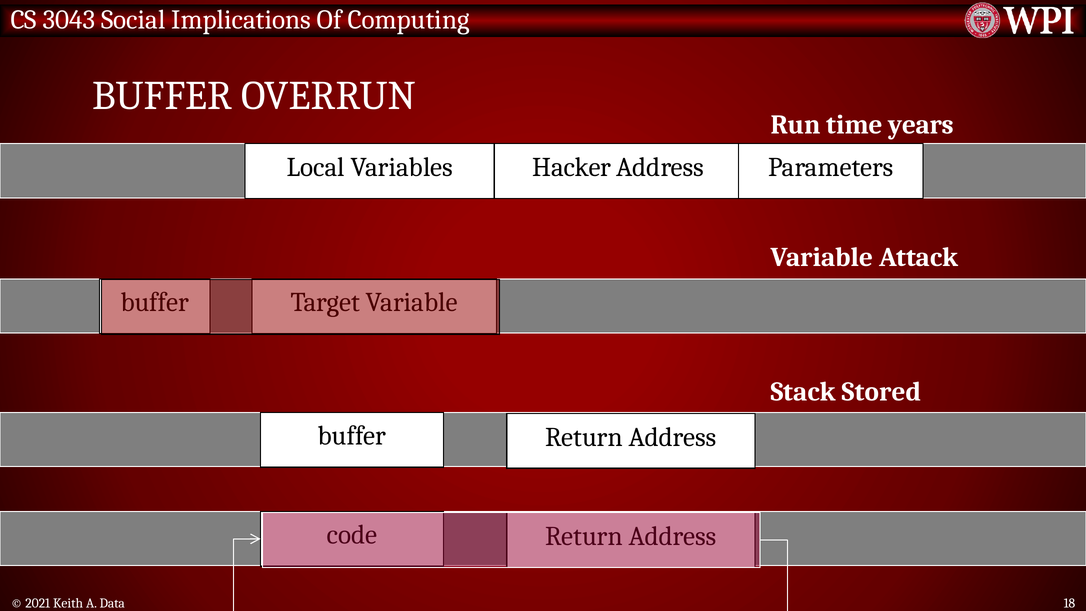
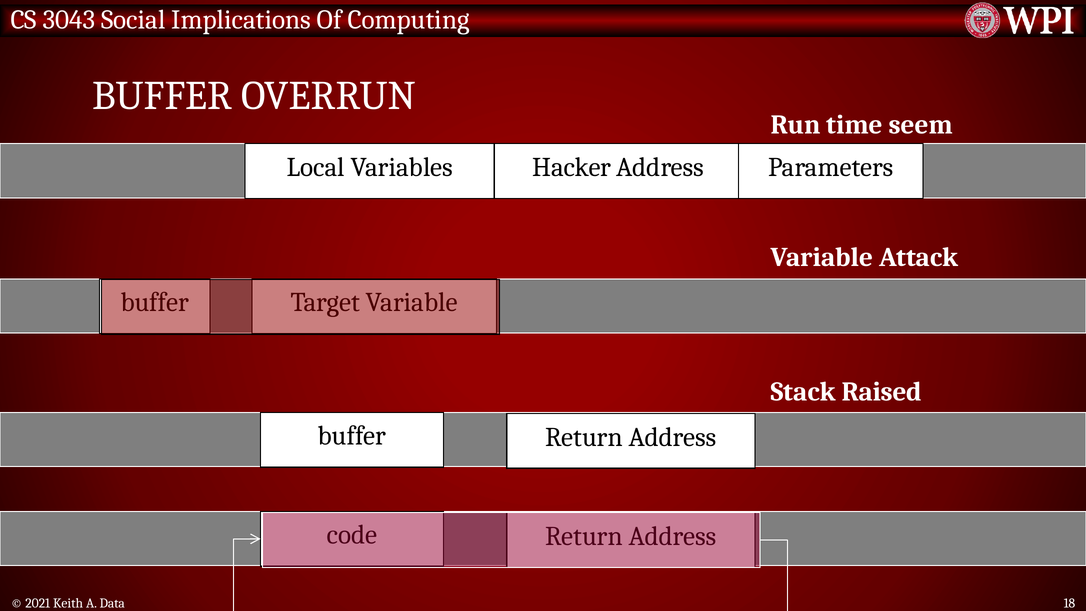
years: years -> seem (921, 125)
Stored: Stored -> Raised (882, 392)
